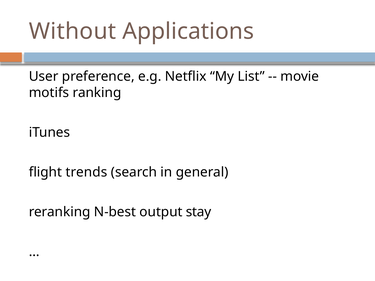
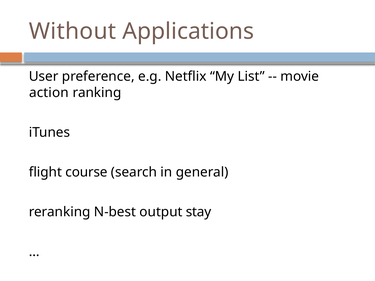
motifs: motifs -> action (49, 93)
trends: trends -> course (87, 172)
